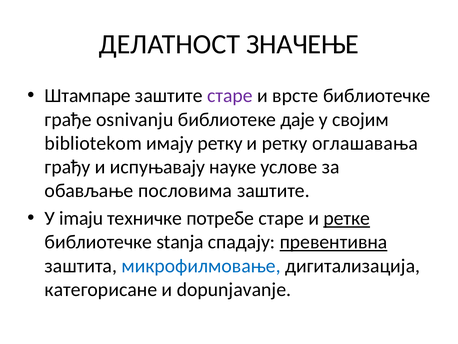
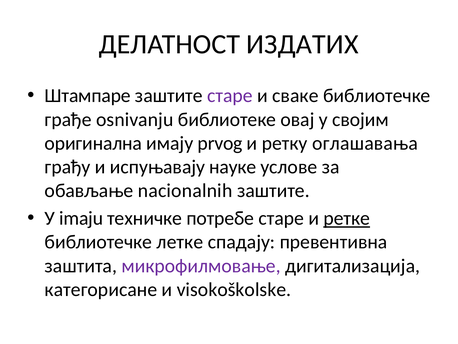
ЗНАЧЕЊЕ: ЗНАЧЕЊЕ -> ИЗДАТИХ (302, 44)
врсте: врсте -> сваке (295, 96)
даје: даје -> овај (297, 119)
bibliotekom: bibliotekom -> оригинална (93, 143)
имају ретку: ретку -> prvog (220, 143)
пословима: пословима -> nacionalnih (185, 190)
stanja: stanja -> летке (180, 242)
превентивна underline: present -> none (334, 242)
микрофилмовање colour: blue -> purple (201, 265)
dopunjavanje: dopunjavanje -> visokoškolske (234, 289)
